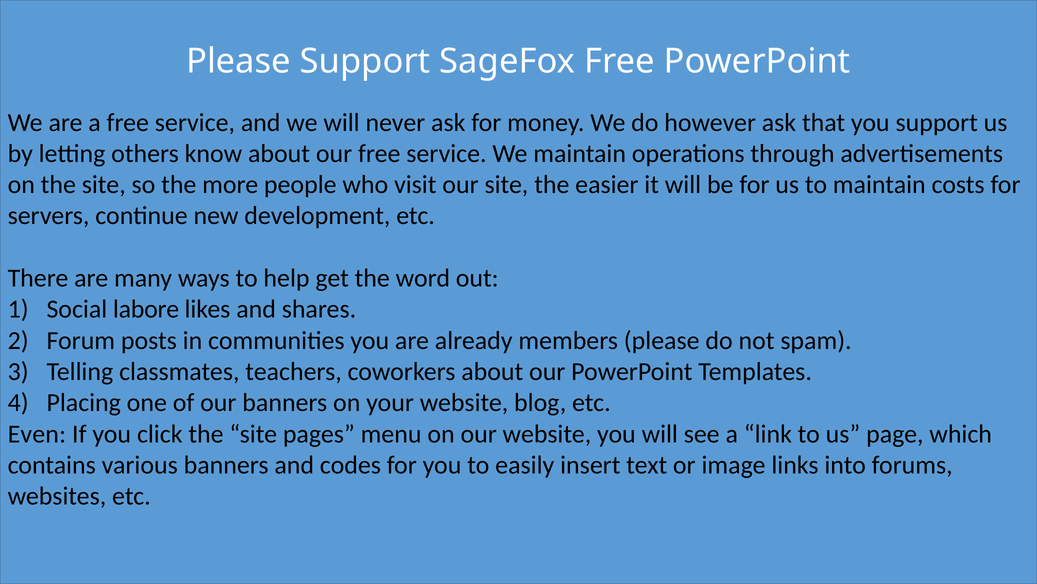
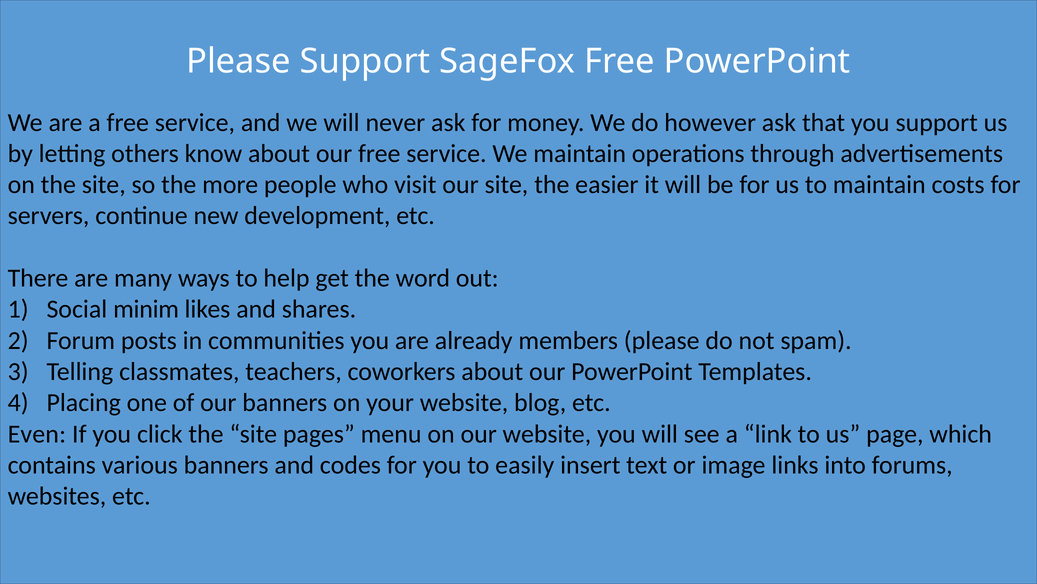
labore: labore -> minim (146, 309)
